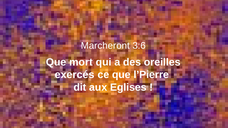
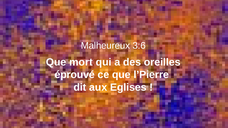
Marcheront: Marcheront -> Malheureux (105, 46)
exercés: exercés -> éprouvé (75, 75)
